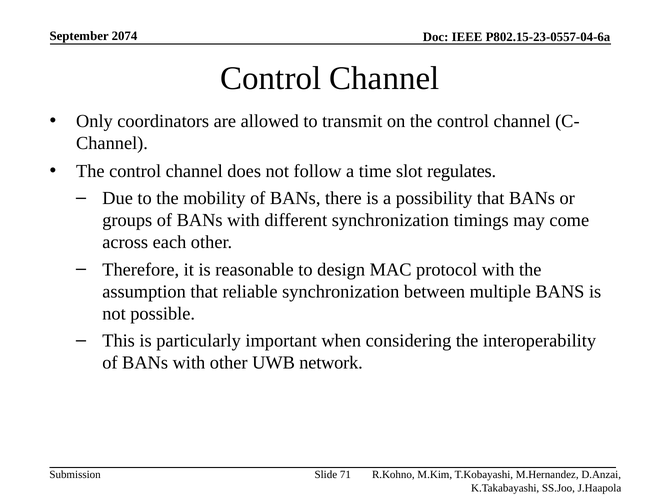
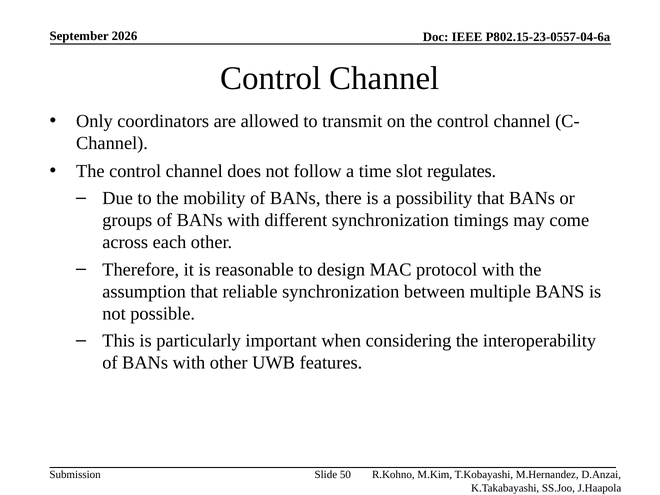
2074: 2074 -> 2026 (124, 36)
network: network -> features (331, 363)
71: 71 -> 50 (345, 475)
